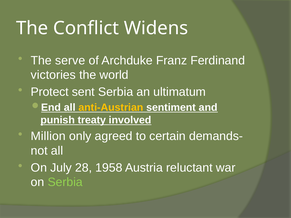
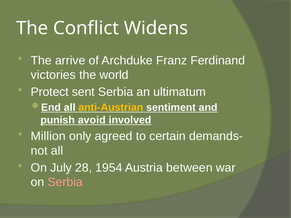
serve: serve -> arrive (70, 60)
treaty: treaty -> avoid (92, 120)
1958: 1958 -> 1954 (109, 168)
reluctant: reluctant -> between (189, 168)
Serbia colour: light green -> pink (65, 182)
